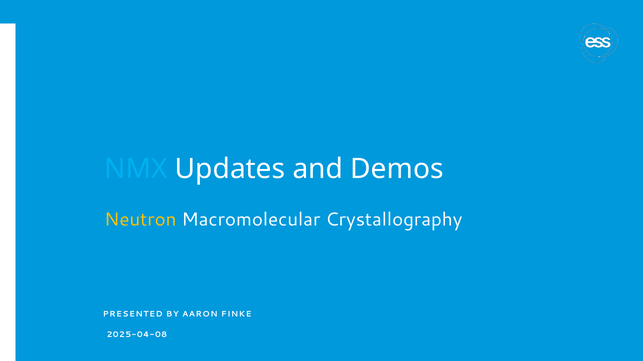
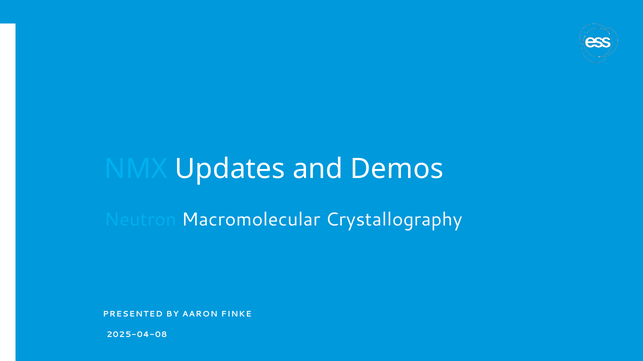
Neutron colour: yellow -> light blue (140, 220)
